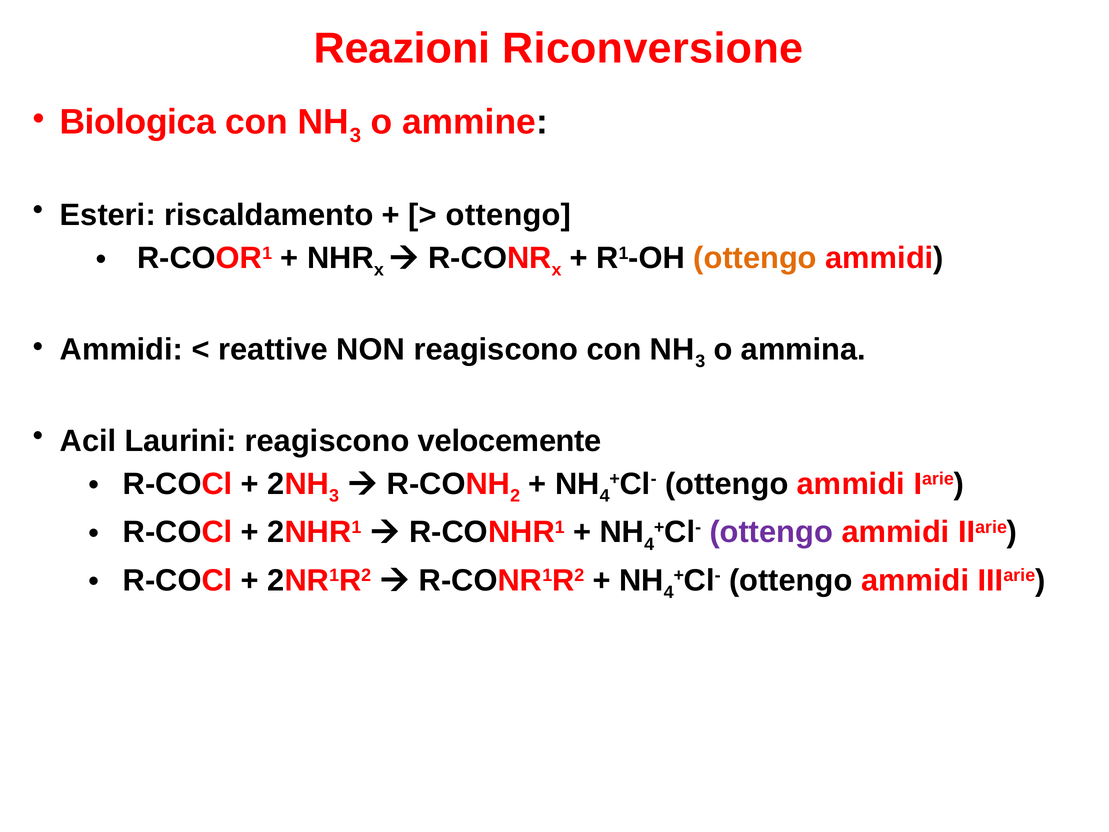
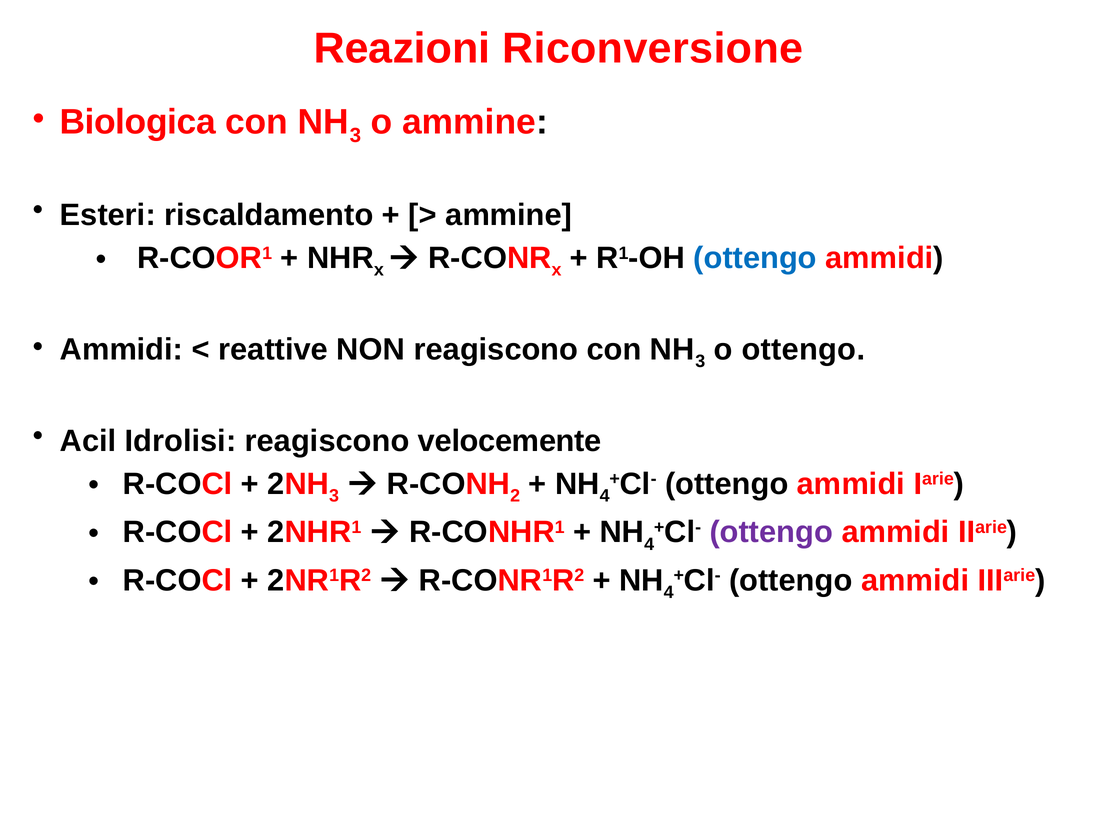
ottengo: ottengo -> ammine (509, 215)
ottengo colour: orange -> blue (755, 258)
o ammina: ammina -> ottengo (803, 349)
Laurini: Laurini -> Idrolisi (181, 441)
